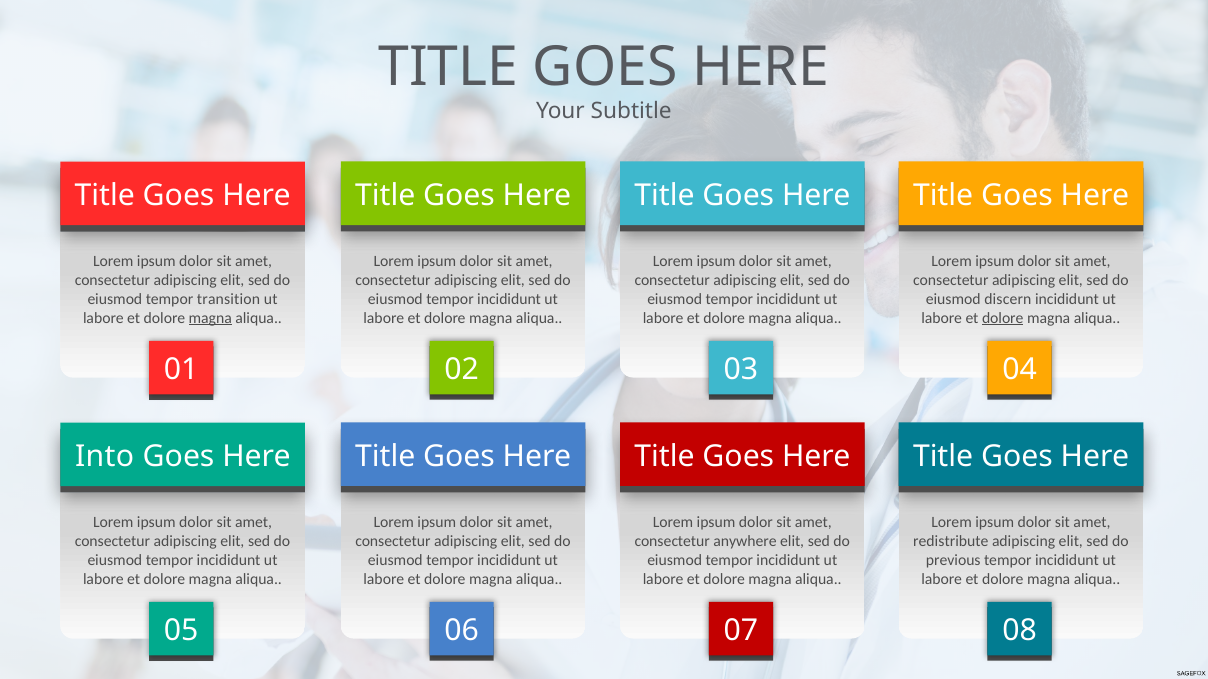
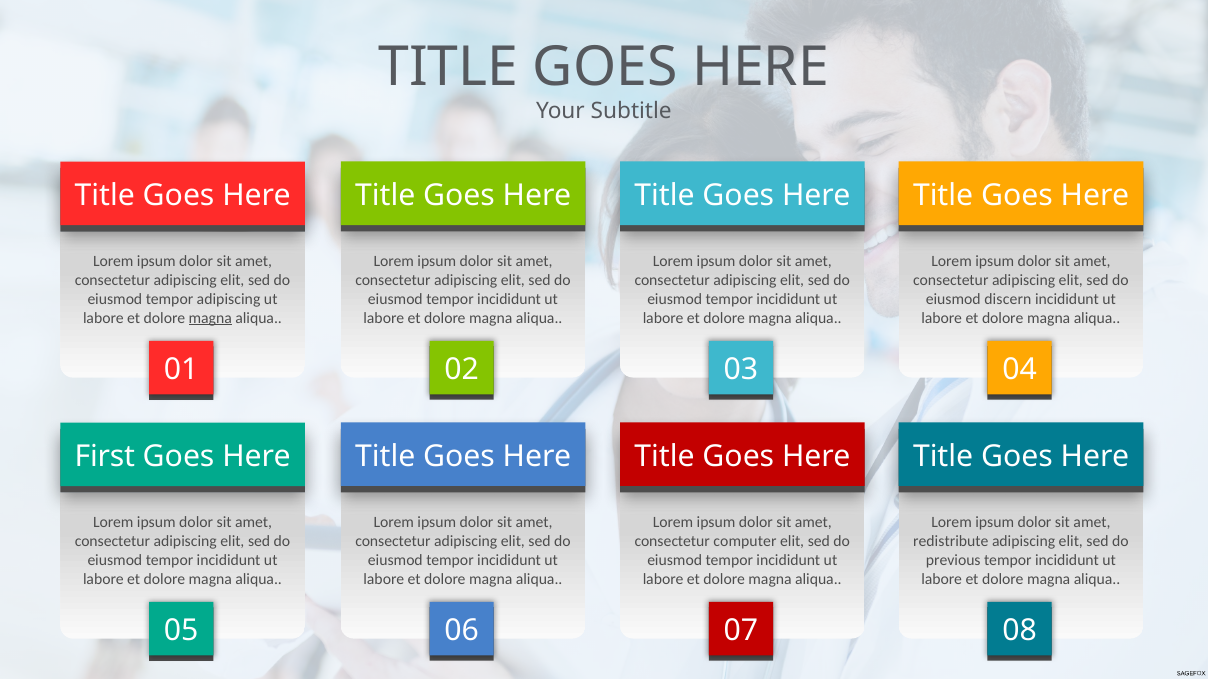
tempor transition: transition -> adipiscing (229, 300)
dolore underline: present -> none (1003, 318)
Into: Into -> First (105, 457)
anywhere: anywhere -> computer (745, 542)
